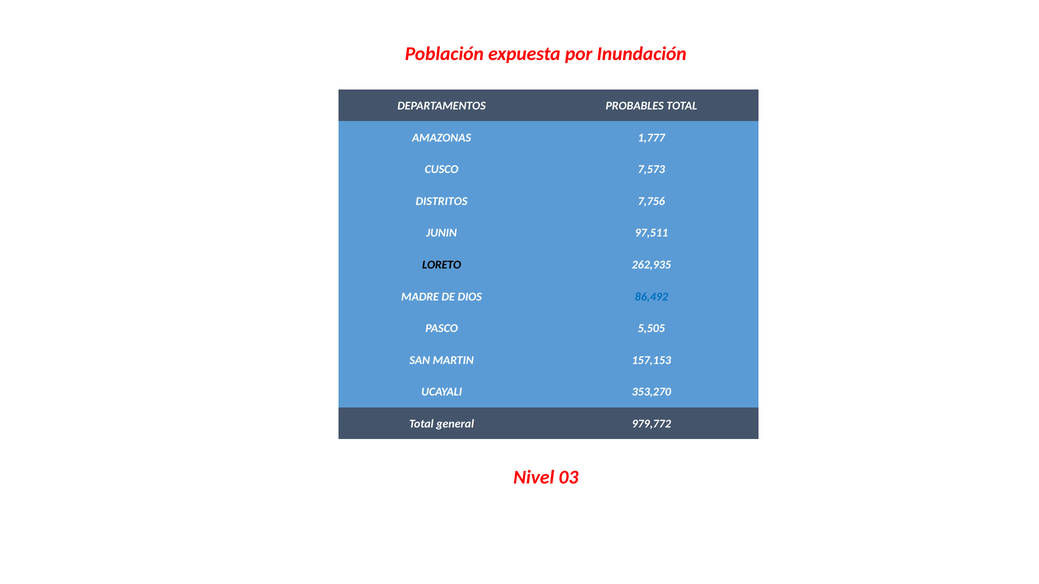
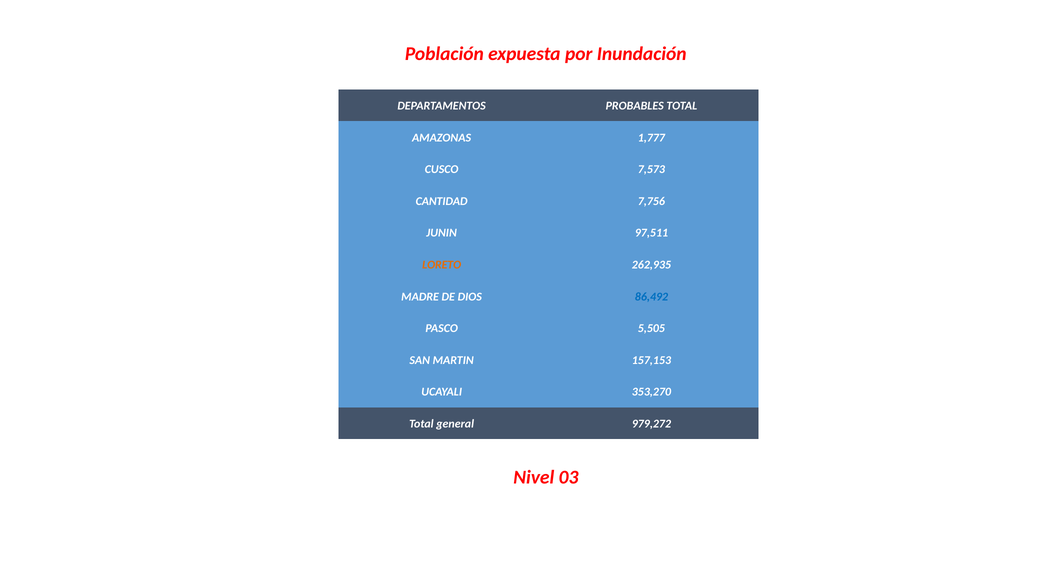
DISTRITOS: DISTRITOS -> CANTIDAD (442, 201)
LORETO colour: black -> orange (442, 265)
979,772: 979,772 -> 979,272 (651, 424)
